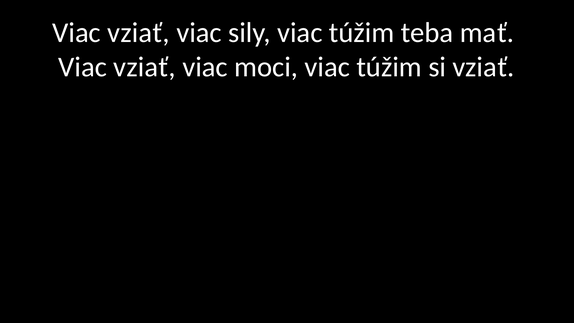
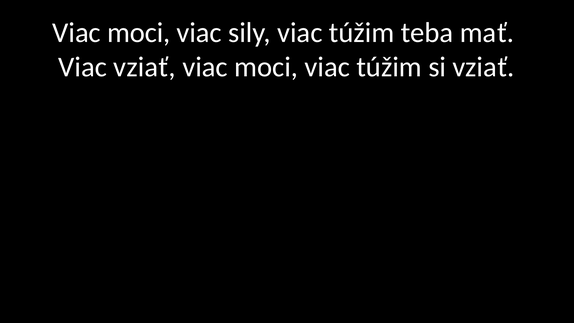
vziať: vziať -> moci (139, 33)
